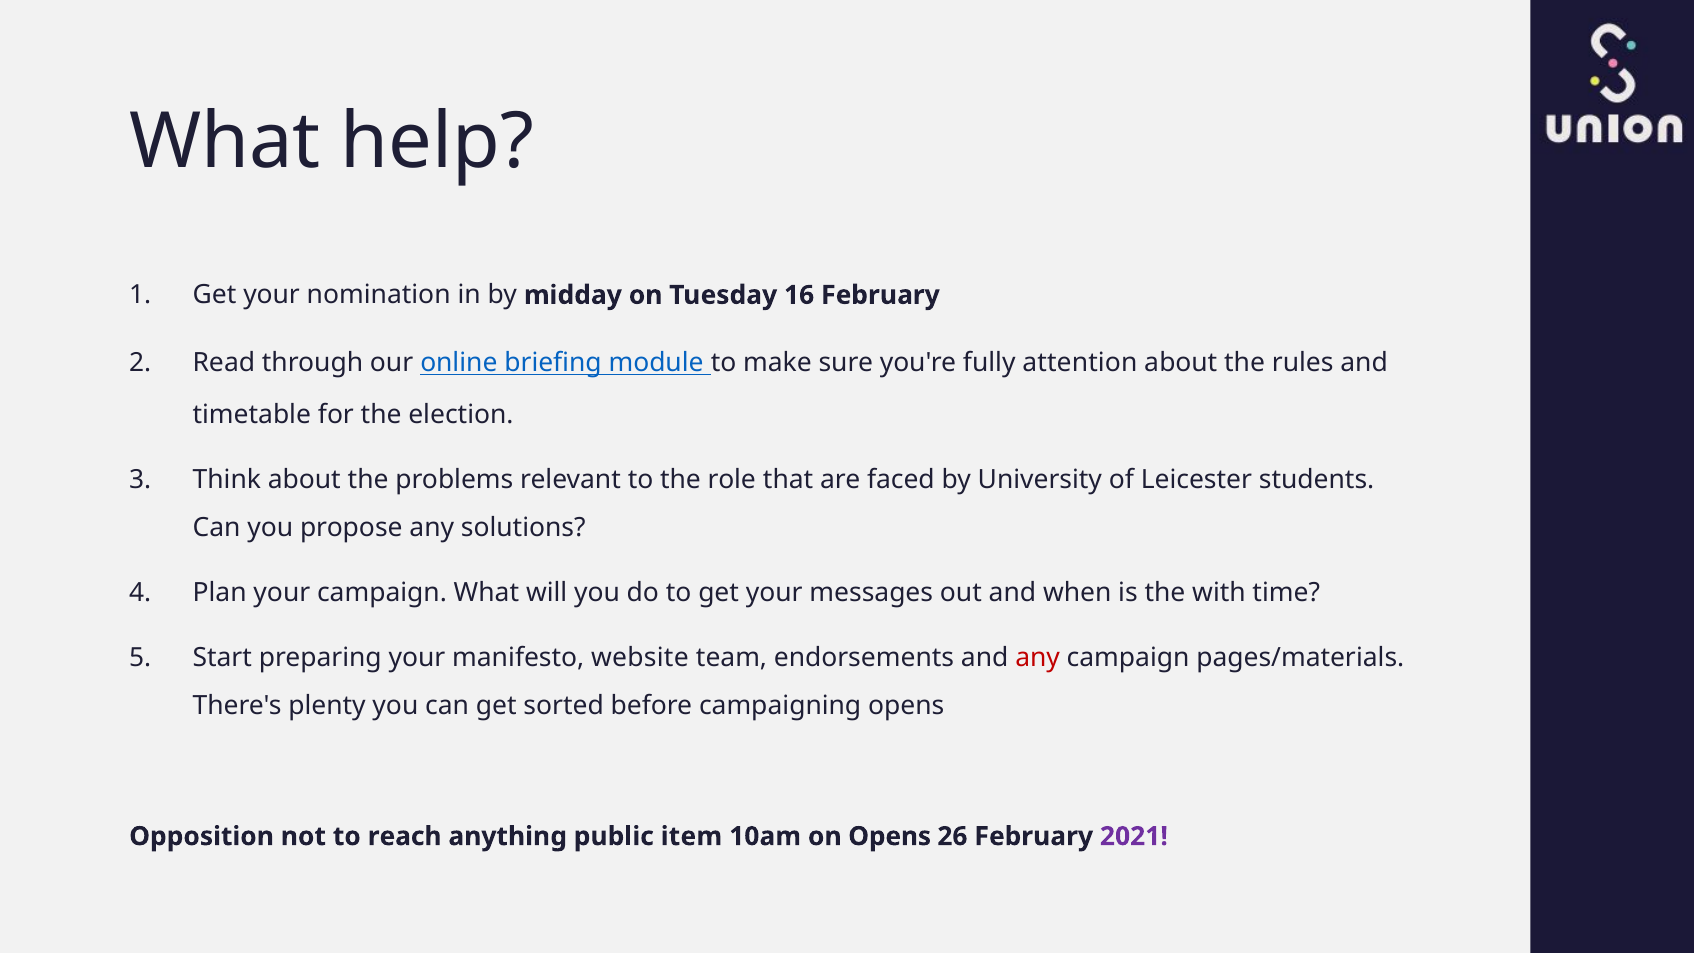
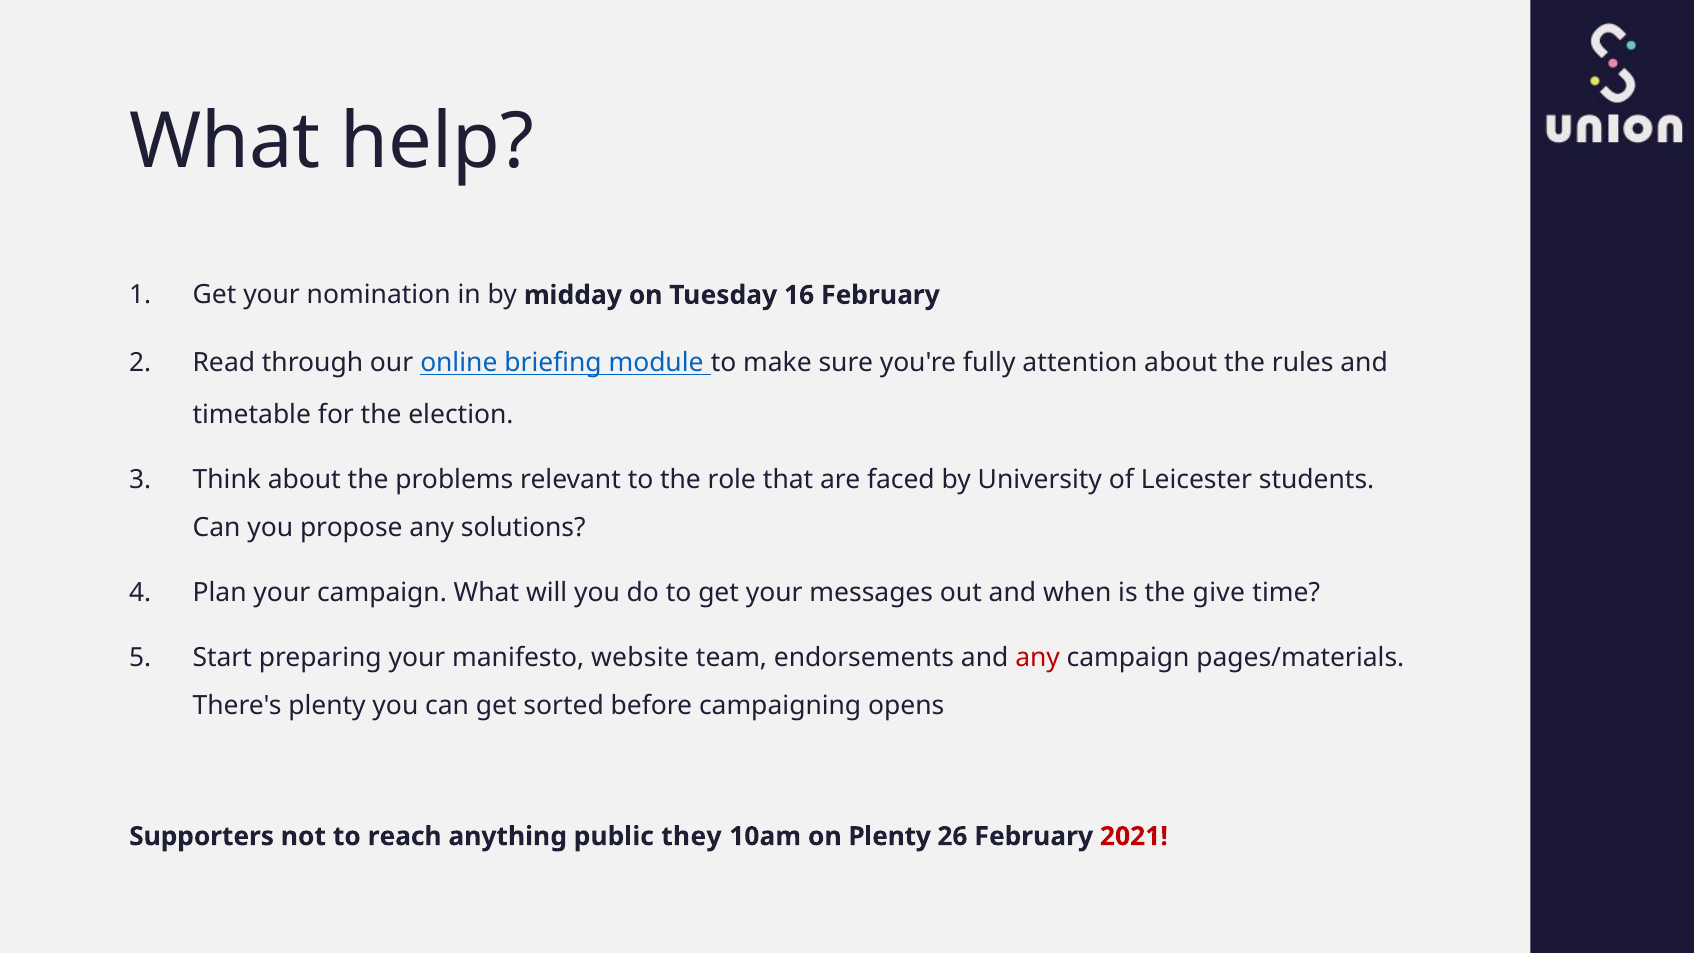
with: with -> give (1219, 593)
Opposition: Opposition -> Supporters (202, 836)
item: item -> they (691, 836)
on Opens: Opens -> Plenty (890, 836)
2021 colour: purple -> red (1134, 836)
